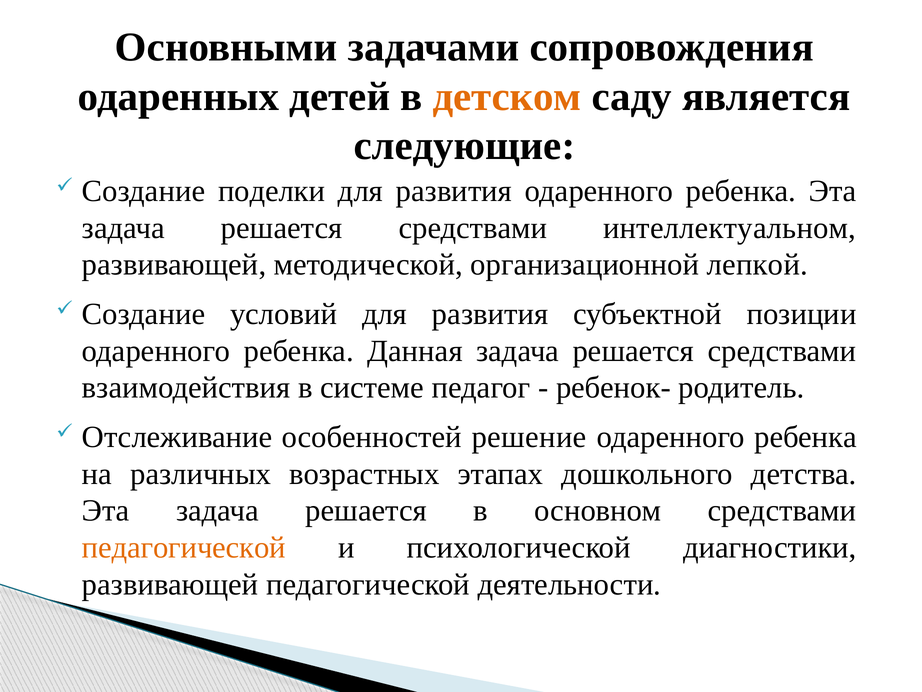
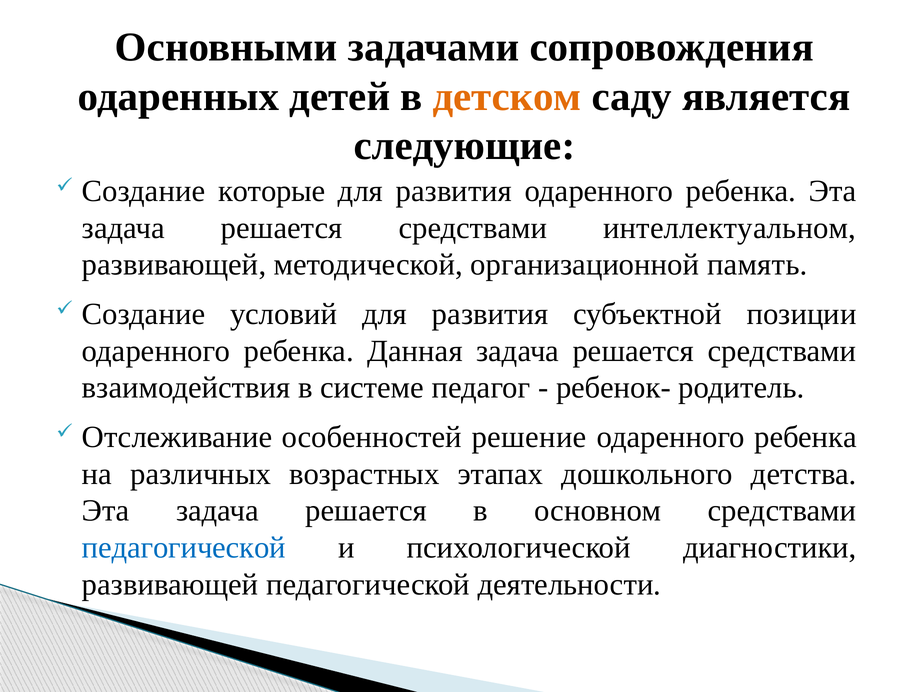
поделки: поделки -> которые (272, 191)
лепкой: лепкой -> память (757, 265)
педагогической colour: orange -> blue (184, 547)
